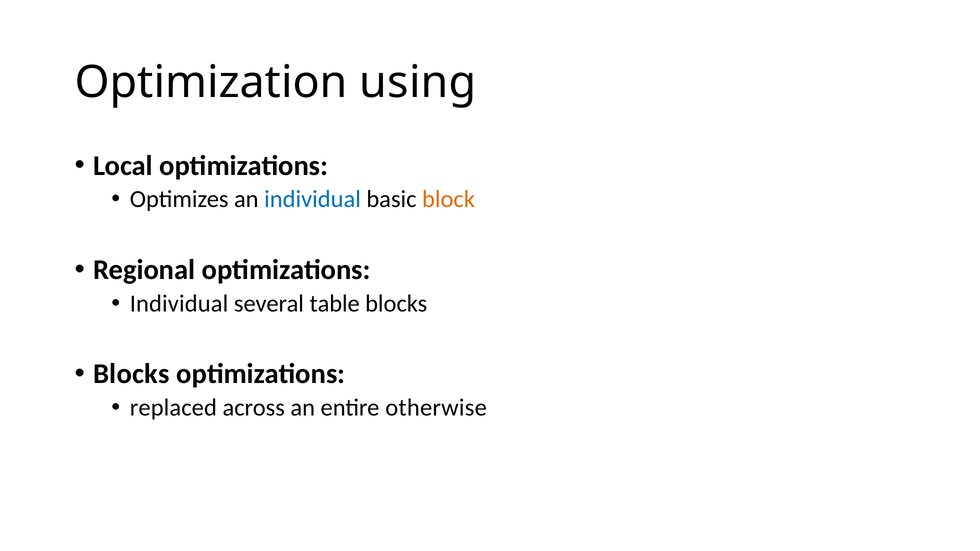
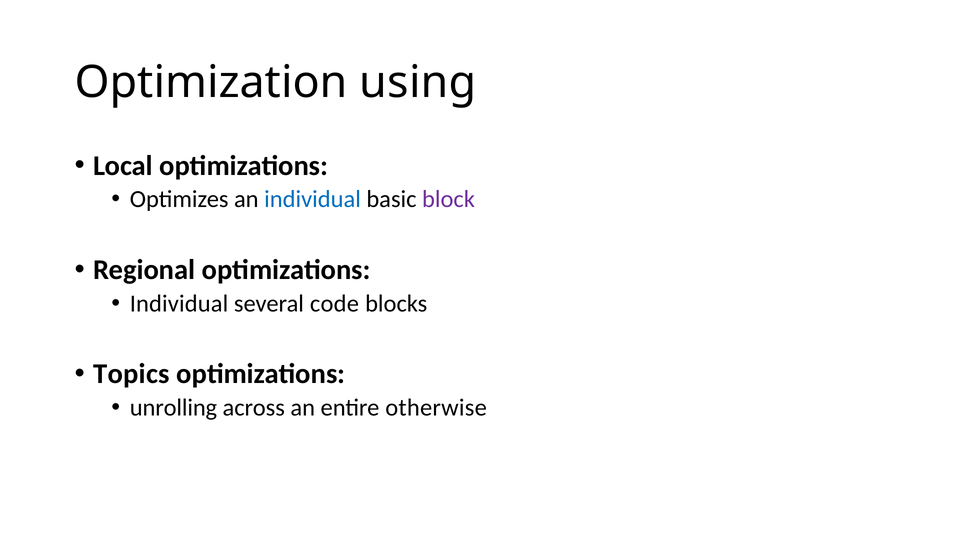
block colour: orange -> purple (449, 199)
table: table -> code (335, 304)
Blocks: Blocks -> Topics (131, 374)
replaced: replaced -> unrolling (173, 408)
